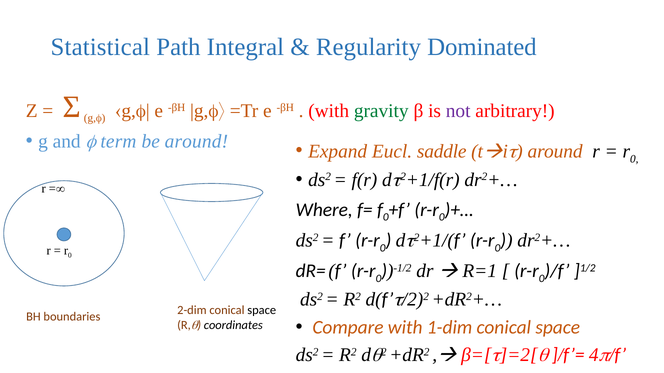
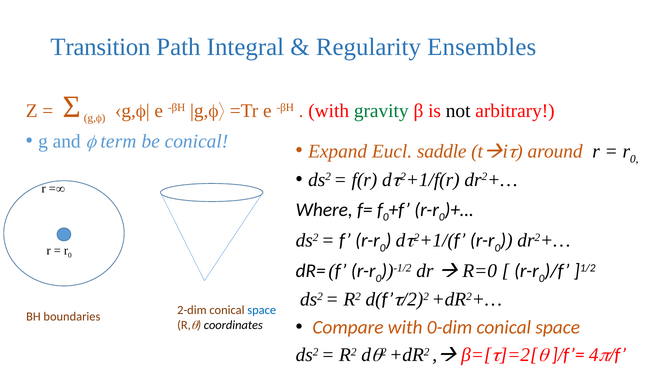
Statistical: Statistical -> Transition (100, 47)
Dominated: Dominated -> Ensembles (482, 47)
not colour: purple -> black (458, 111)
be around: around -> conical (196, 141)
R=1: R=1 -> R=0 (480, 271)
space colour: black -> blue (262, 311)
1-dim: 1-dim -> 0-dim (450, 328)
